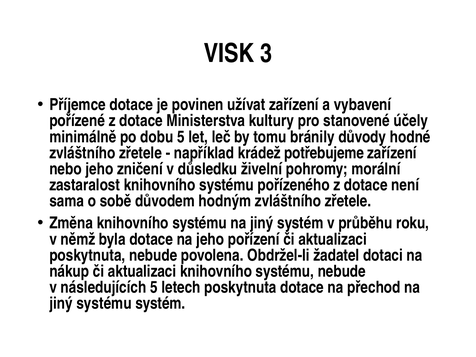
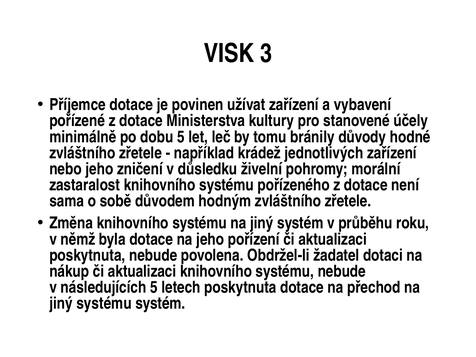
potřebujeme: potřebujeme -> jednotlivých (324, 153)
